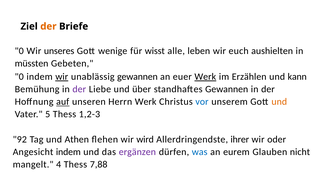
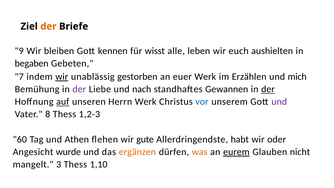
0: 0 -> 9 (19, 51)
unseres: unseres -> bleiben (59, 51)
wenige: wenige -> kennen (113, 51)
müssten: müssten -> begaben (32, 63)
0: 0 -> 7 (19, 77)
unablässig gewannen: gewannen -> gestorben (137, 77)
Werk underline: present -> none (205, 77)
kann: kann -> mich (297, 77)
über: über -> nach (142, 89)
der underline: none -> present (268, 89)
und colour: orange -> purple (279, 102)
5: 5 -> 8 (48, 114)
92: 92 -> 60 (20, 139)
wird: wird -> gute (145, 139)
ihrer: ihrer -> habt (240, 139)
Angesicht indem: indem -> wurde (68, 152)
ergänzen colour: purple -> orange (137, 152)
was colour: blue -> orange (200, 152)
eurem underline: none -> present (236, 152)
4: 4 -> 3 (59, 164)
7,88: 7,88 -> 1,10 (99, 164)
